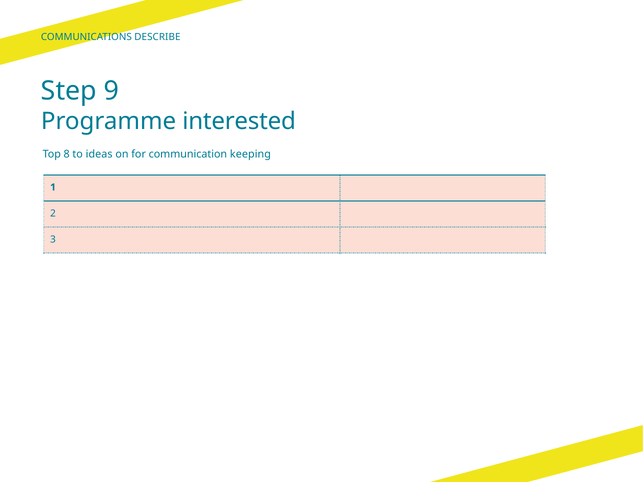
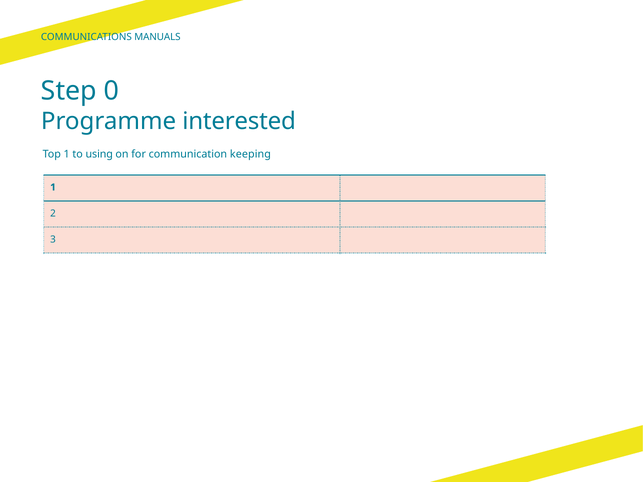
DESCRIBE: DESCRIBE -> MANUALS (157, 37)
9: 9 -> 0 (111, 91)
Top 8: 8 -> 1 (67, 155)
ideas: ideas -> using (99, 155)
